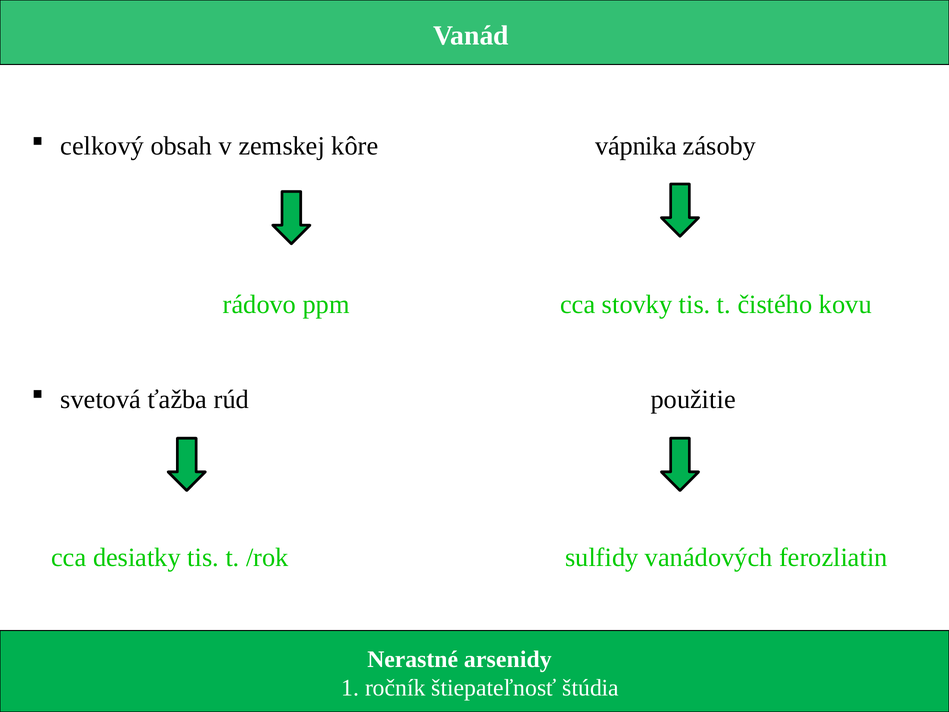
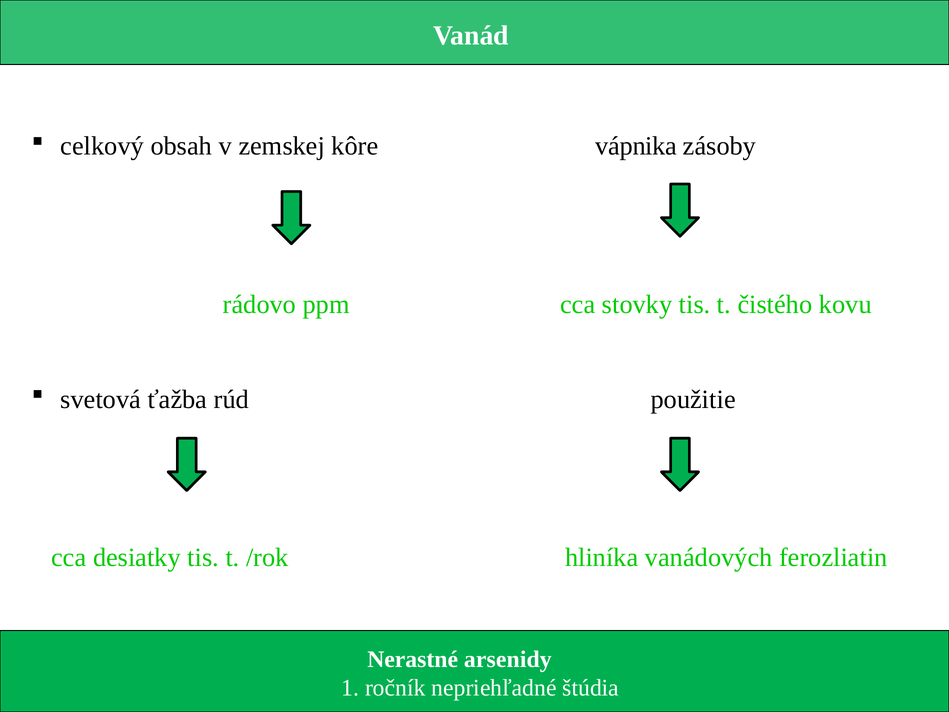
sulfidy: sulfidy -> hliníka (602, 557)
štiepateľnosť: štiepateľnosť -> nepriehľadné (494, 688)
